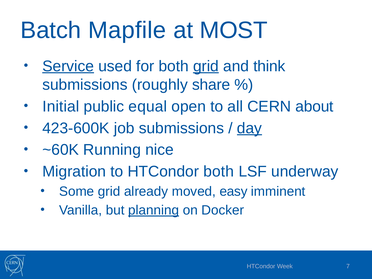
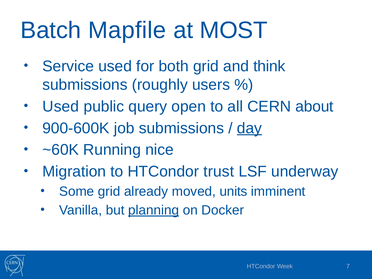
Service underline: present -> none (68, 66)
grid underline: present -> none (206, 66)
share: share -> users (211, 85)
Initial: Initial -> Used (61, 106)
equal: equal -> query (148, 106)
423-600K: 423-600K -> 900-600K (76, 128)
HTCondor both: both -> trust (219, 172)
easy: easy -> units (234, 191)
